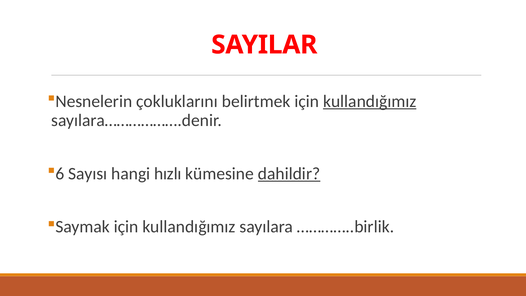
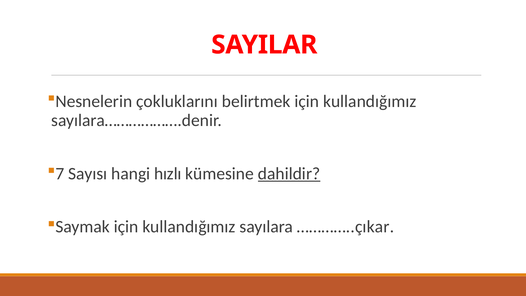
kullandığımız underline: present -> none (370, 101)
6: 6 -> 7 (60, 174)
…………..birlik: …………..birlik -> …………..çıkar (346, 227)
